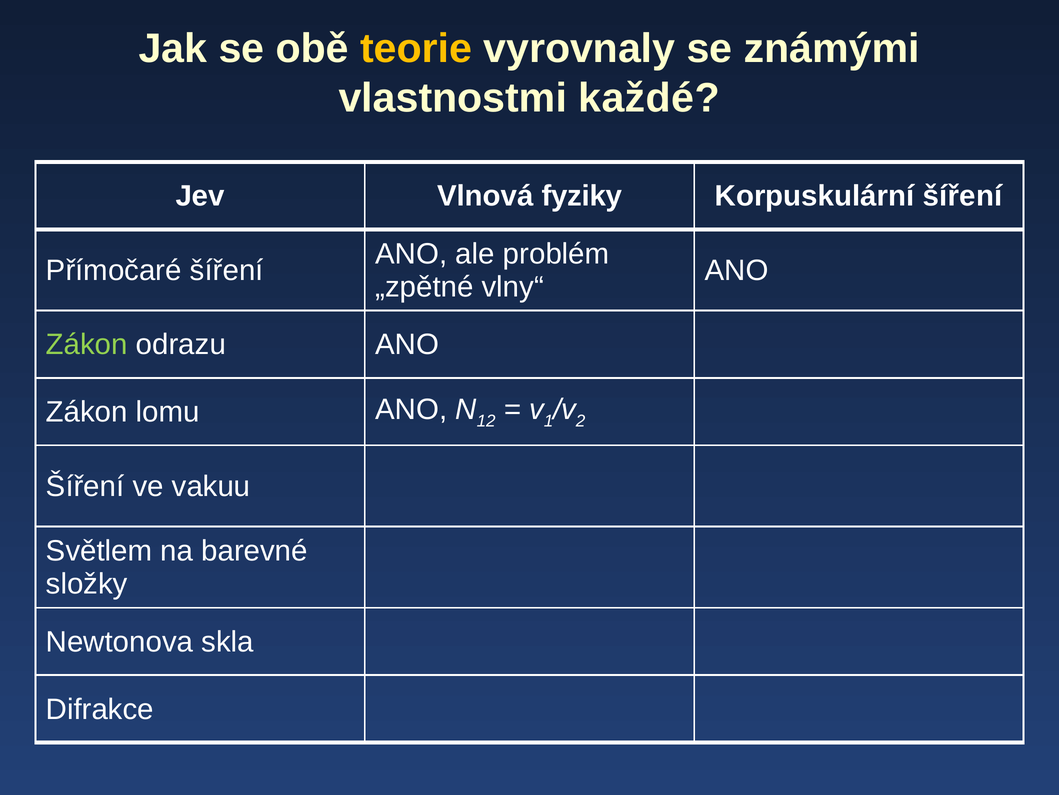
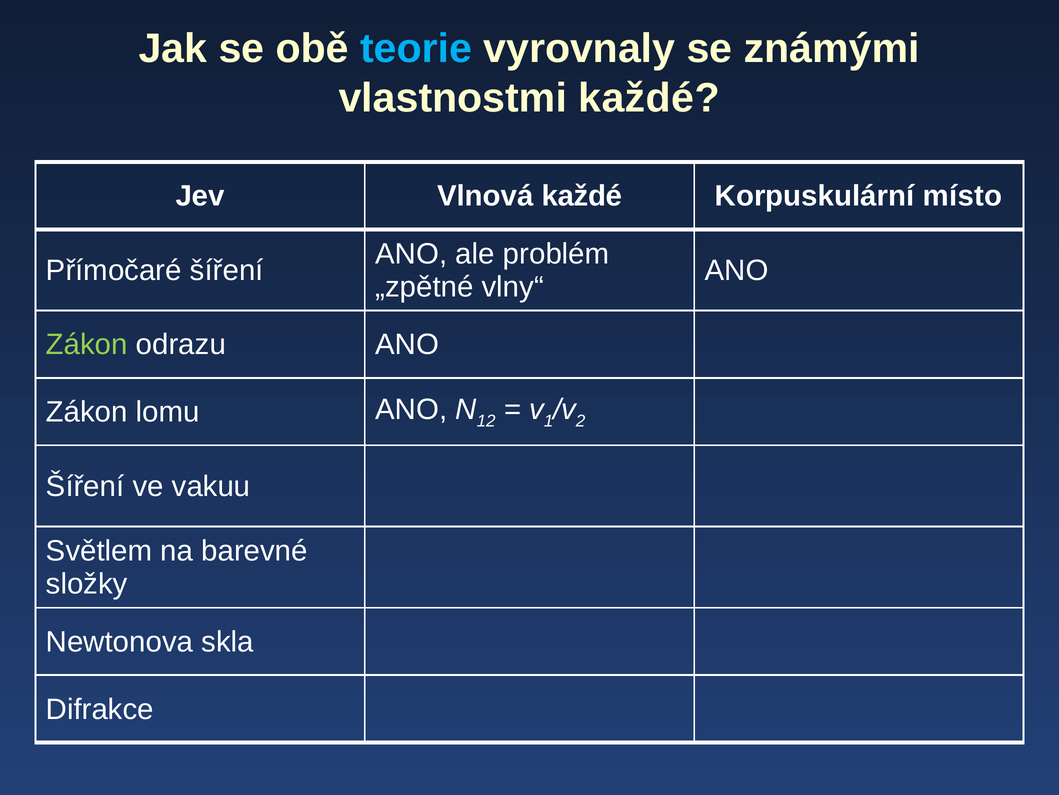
teorie colour: yellow -> light blue (416, 49)
Vlnová fyziky: fyziky -> každé (582, 196)
Korpuskulární šíření: šíření -> místo (962, 196)
